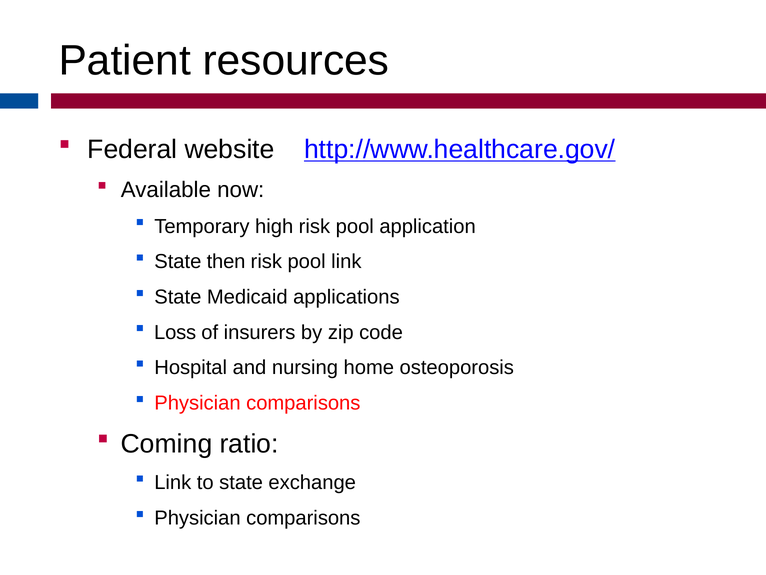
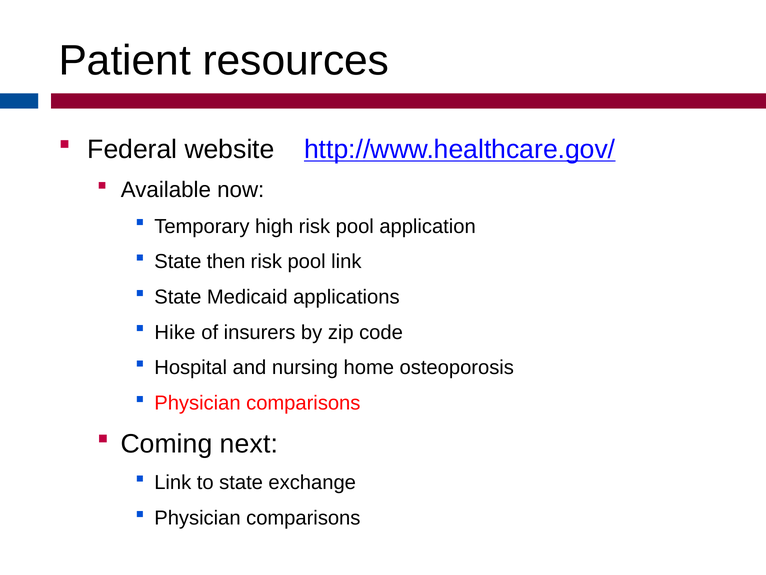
Loss: Loss -> Hike (175, 332)
ratio: ratio -> next (249, 444)
